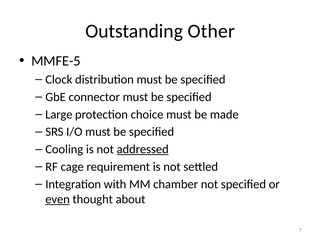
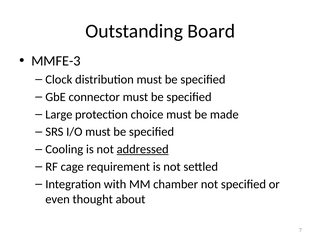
Other: Other -> Board (211, 31)
MMFE-5: MMFE-5 -> MMFE-3 (56, 61)
even underline: present -> none (58, 199)
